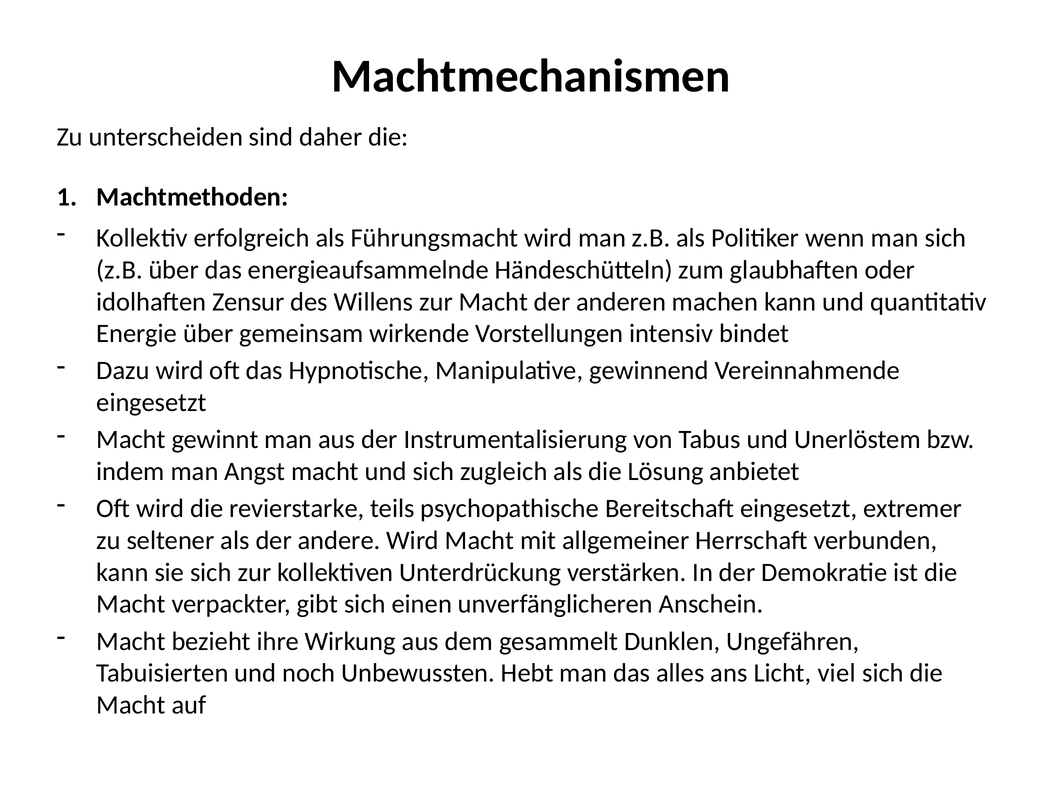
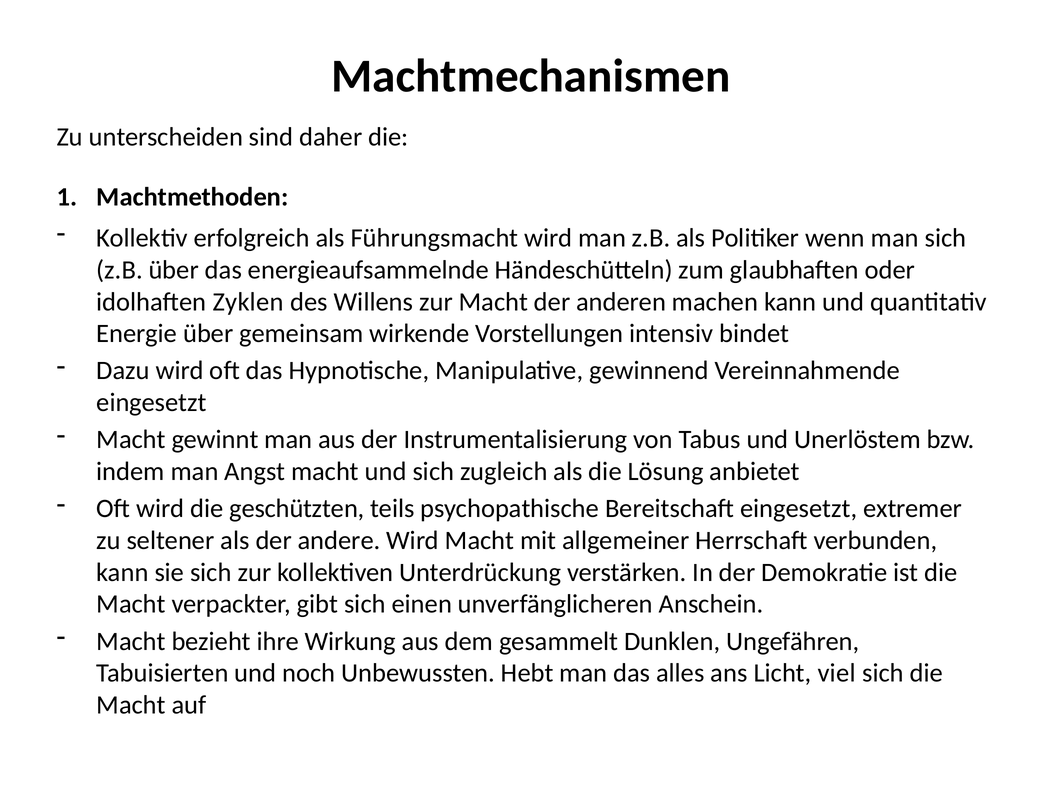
Zensur: Zensur -> Zyklen (248, 302)
revierstarke: revierstarke -> geschützten (297, 509)
